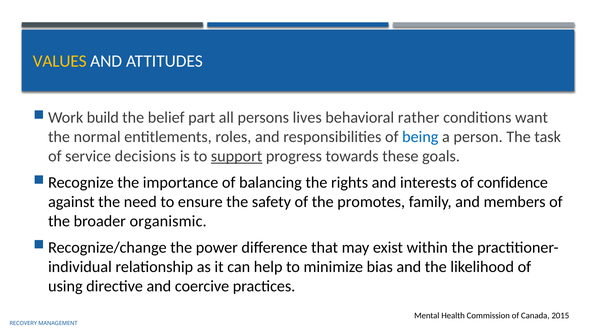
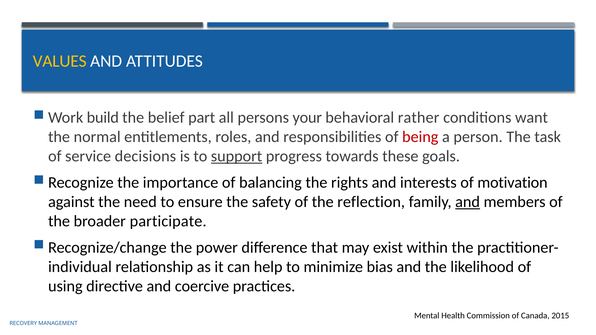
lives: lives -> your (307, 118)
being colour: blue -> red (420, 137)
confidence: confidence -> motivation (512, 183)
promotes: promotes -> reflection (371, 202)
and underline: none -> present (468, 202)
organismic: organismic -> participate (168, 221)
